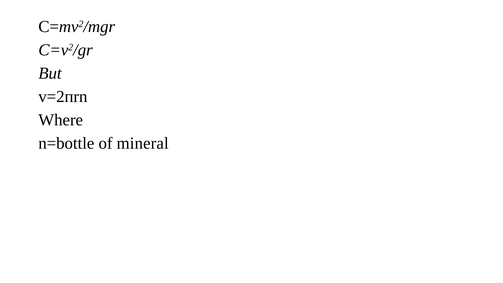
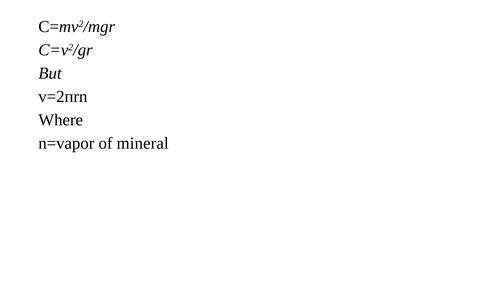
n=bottle: n=bottle -> n=vapor (66, 143)
